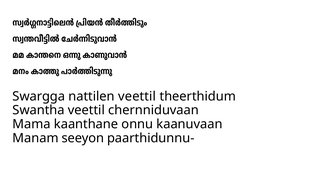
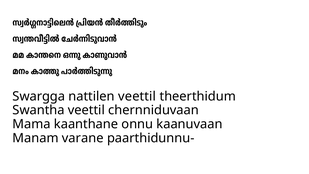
seeyon: seeyon -> varane (83, 138)
